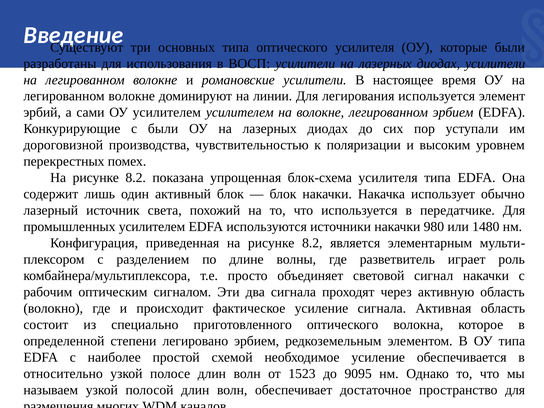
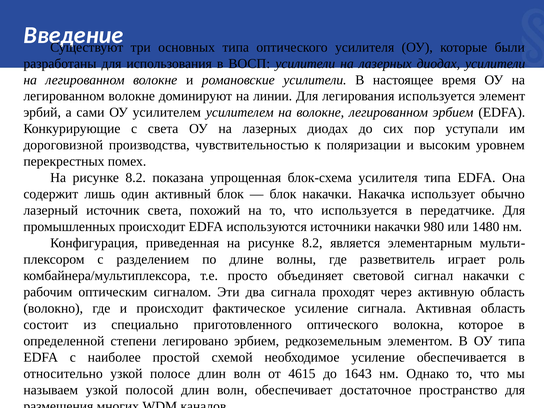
с были: были -> света (163, 129)
промышленных усилителем: усилителем -> происходит (152, 227)
1523: 1523 -> 4615 (302, 374)
9095: 9095 -> 1643 (358, 374)
